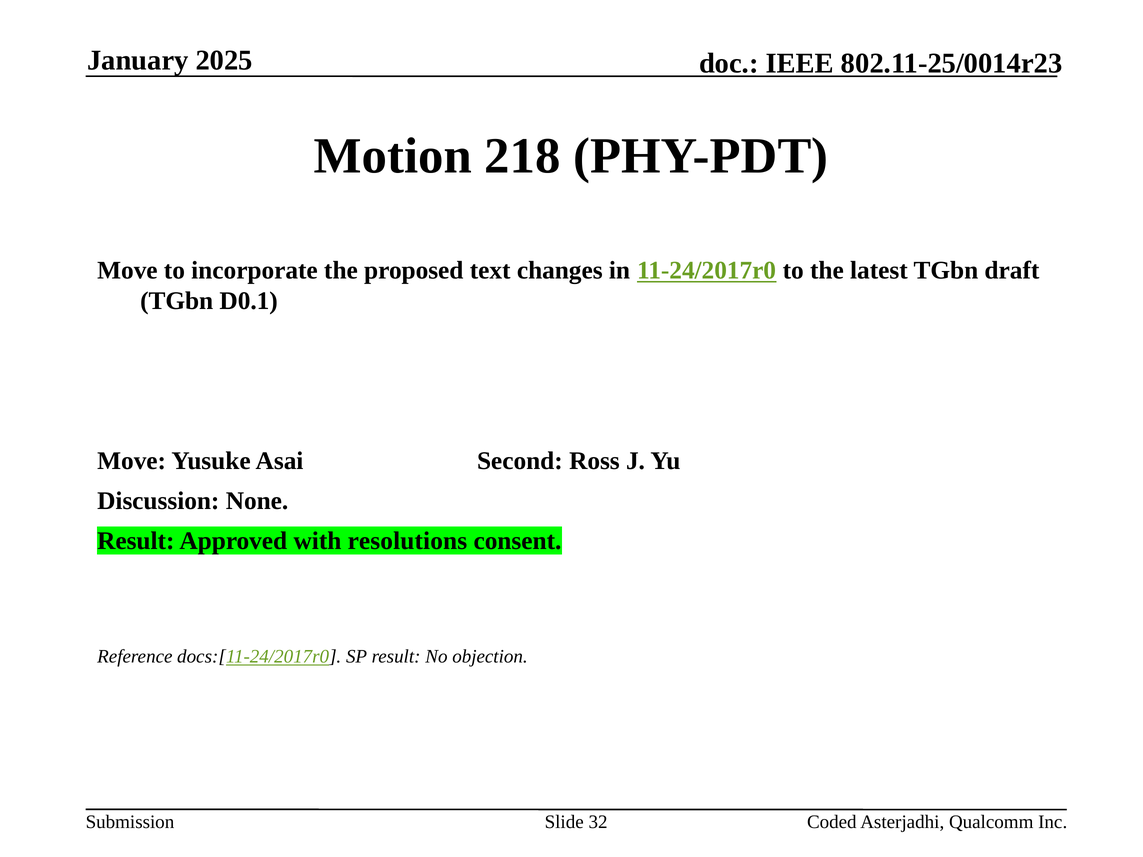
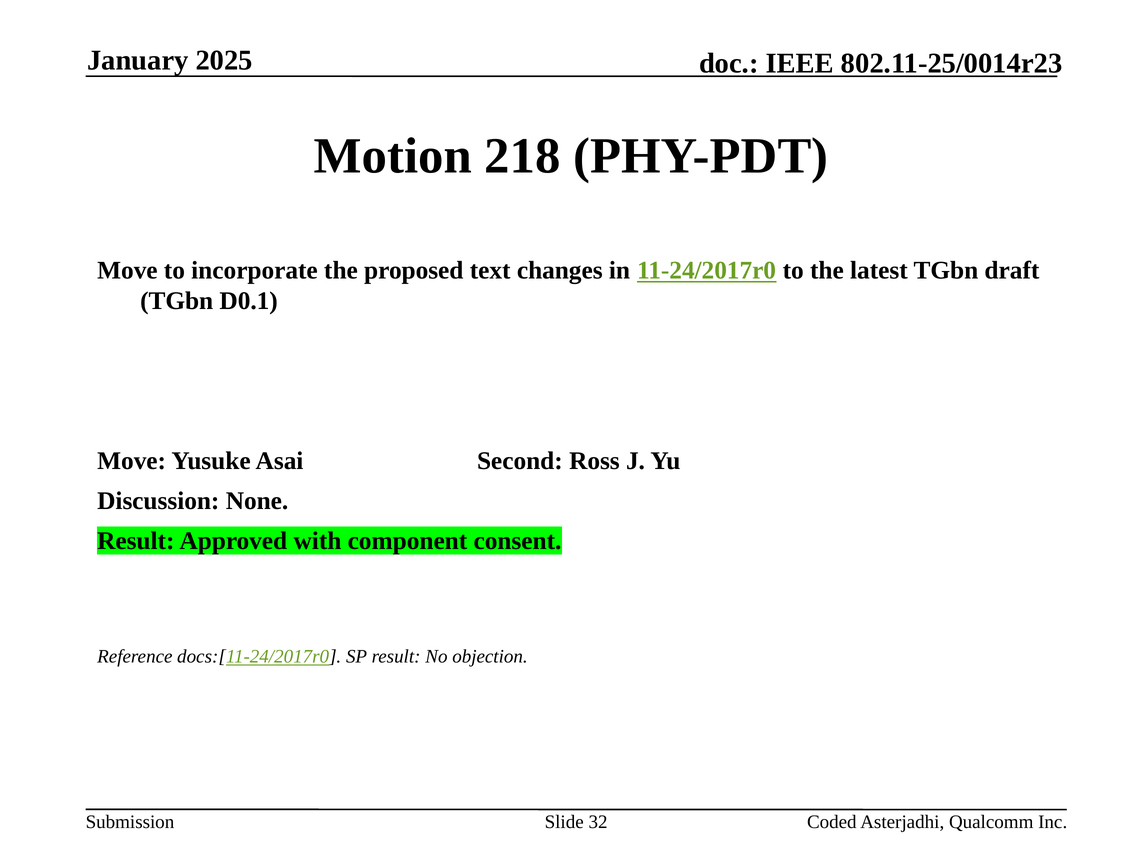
resolutions: resolutions -> component (407, 541)
